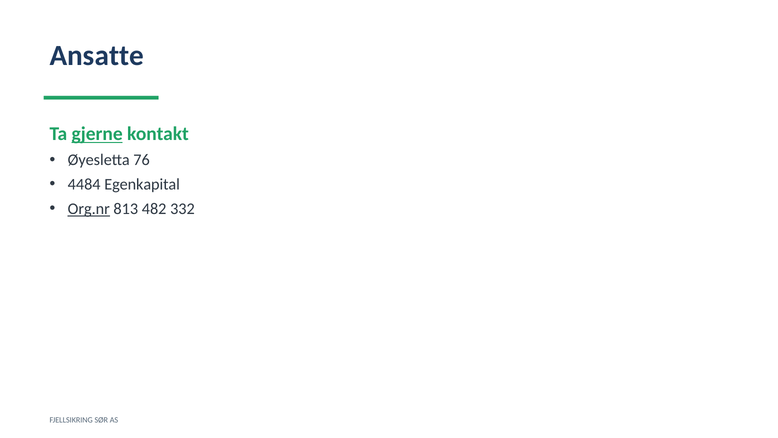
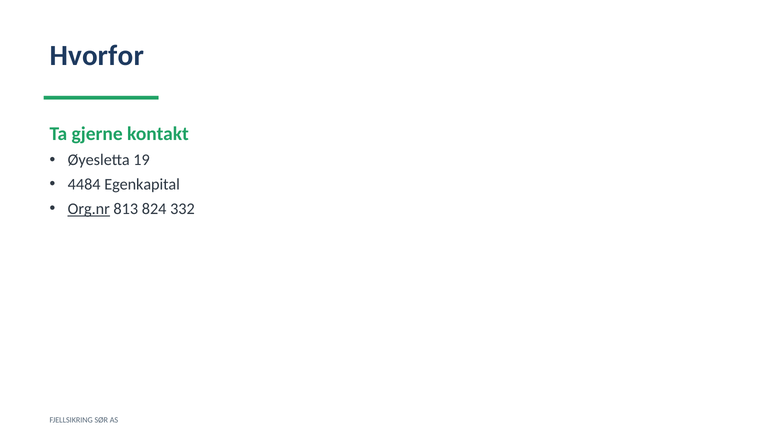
Ansatte: Ansatte -> Hvorfor (97, 56)
gjerne underline: present -> none (97, 134)
76: 76 -> 19 (142, 160)
482: 482 -> 824 (154, 209)
